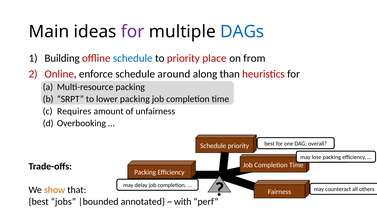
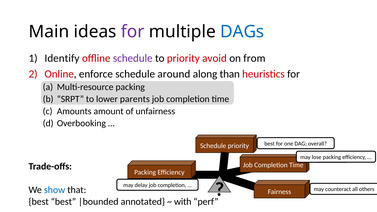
Building: Building -> Identify (62, 58)
schedule colour: blue -> purple (133, 58)
place: place -> avoid (214, 58)
lower packing: packing -> parents (135, 99)
Requires: Requires -> Amounts (74, 111)
show colour: orange -> blue (55, 190)
best jobs: jobs -> best (63, 202)
